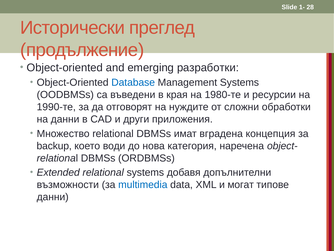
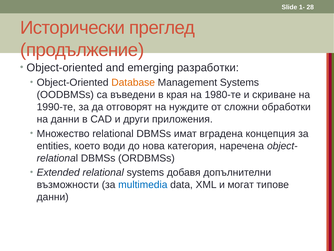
Database colour: blue -> orange (133, 82)
ресурсии: ресурсии -> скриване (274, 95)
backup: backup -> entities (54, 146)
